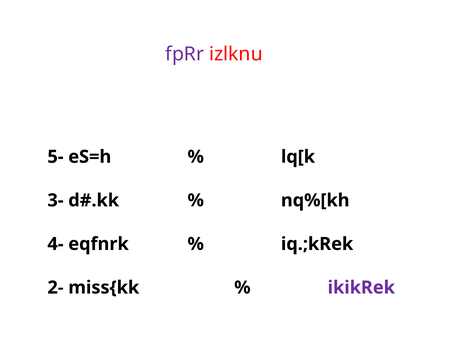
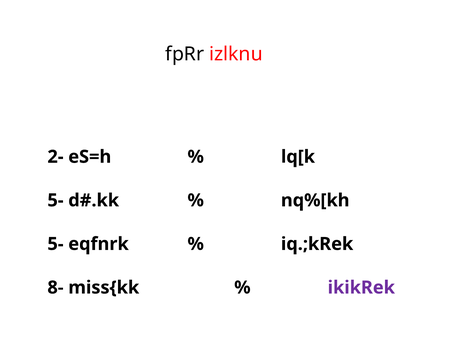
fpRr colour: purple -> black (185, 54)
5-: 5- -> 2- (55, 157)
3-: 3- -> 5- (55, 201)
4-: 4- -> 5- (55, 244)
2-: 2- -> 8- (55, 288)
